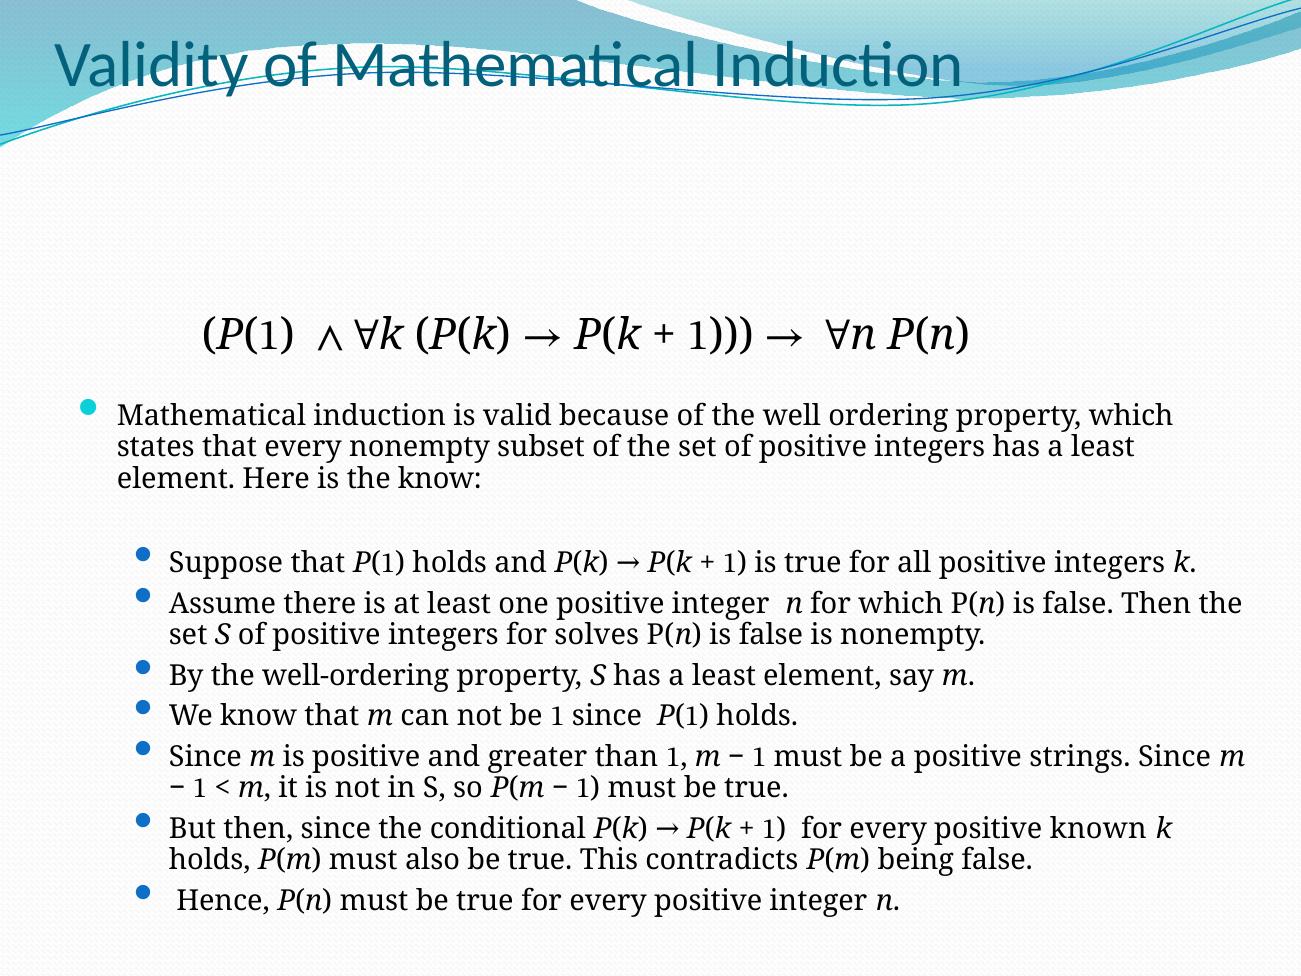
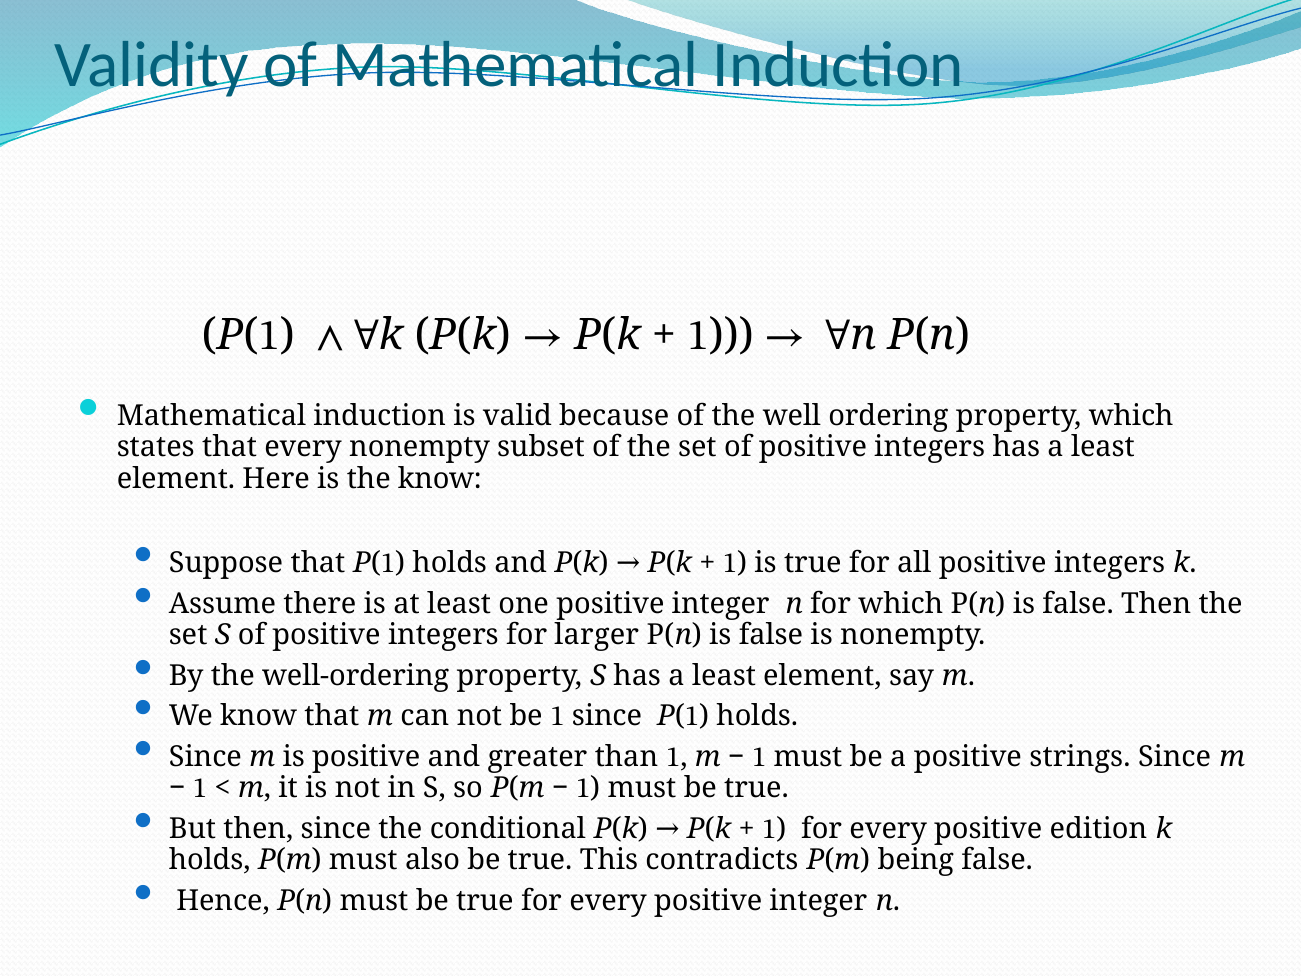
solves: solves -> larger (597, 635)
known: known -> edition (1098, 829)
